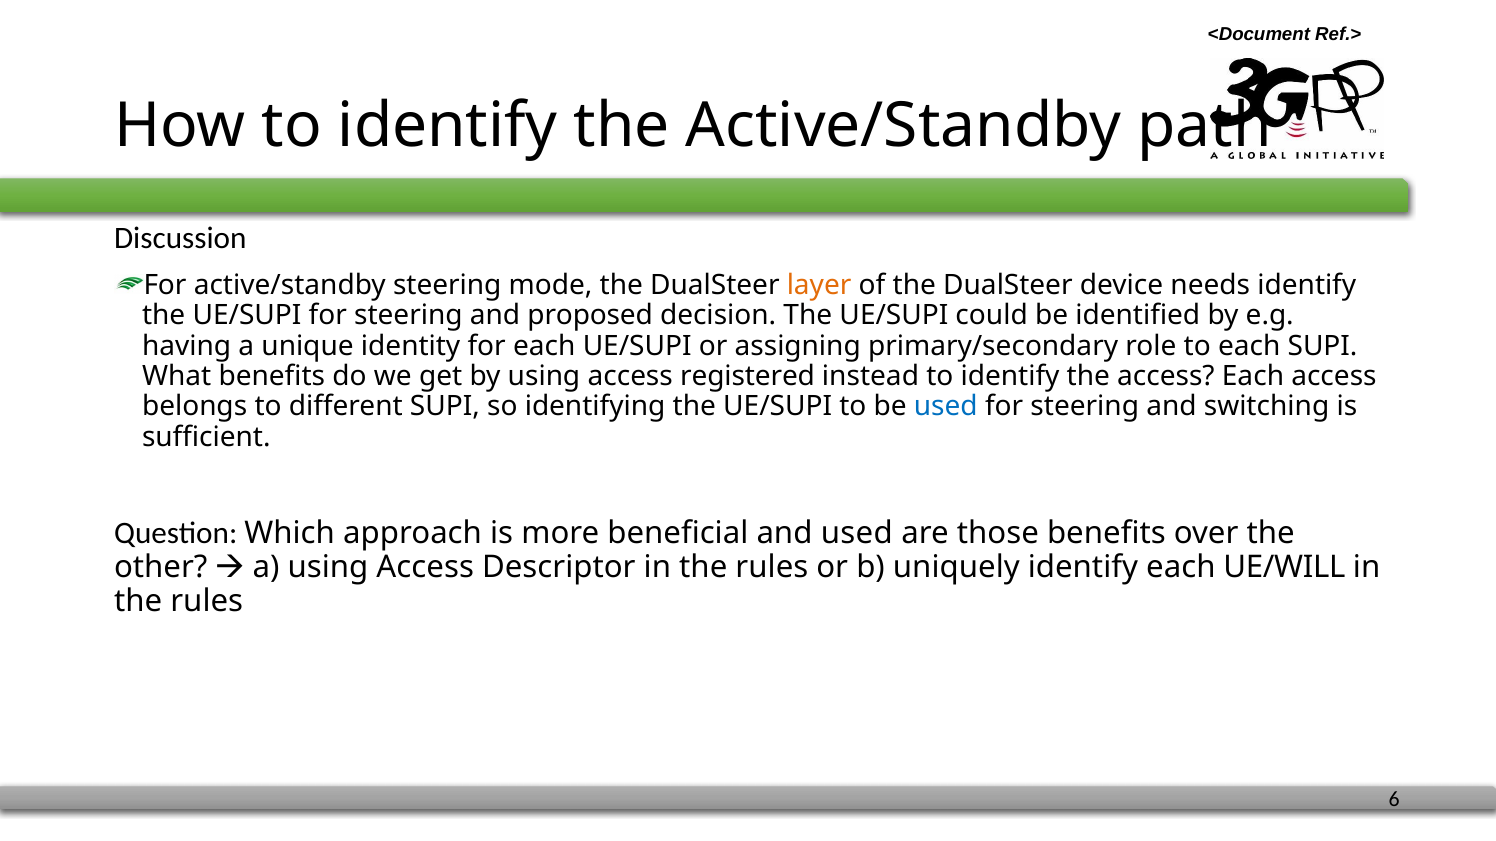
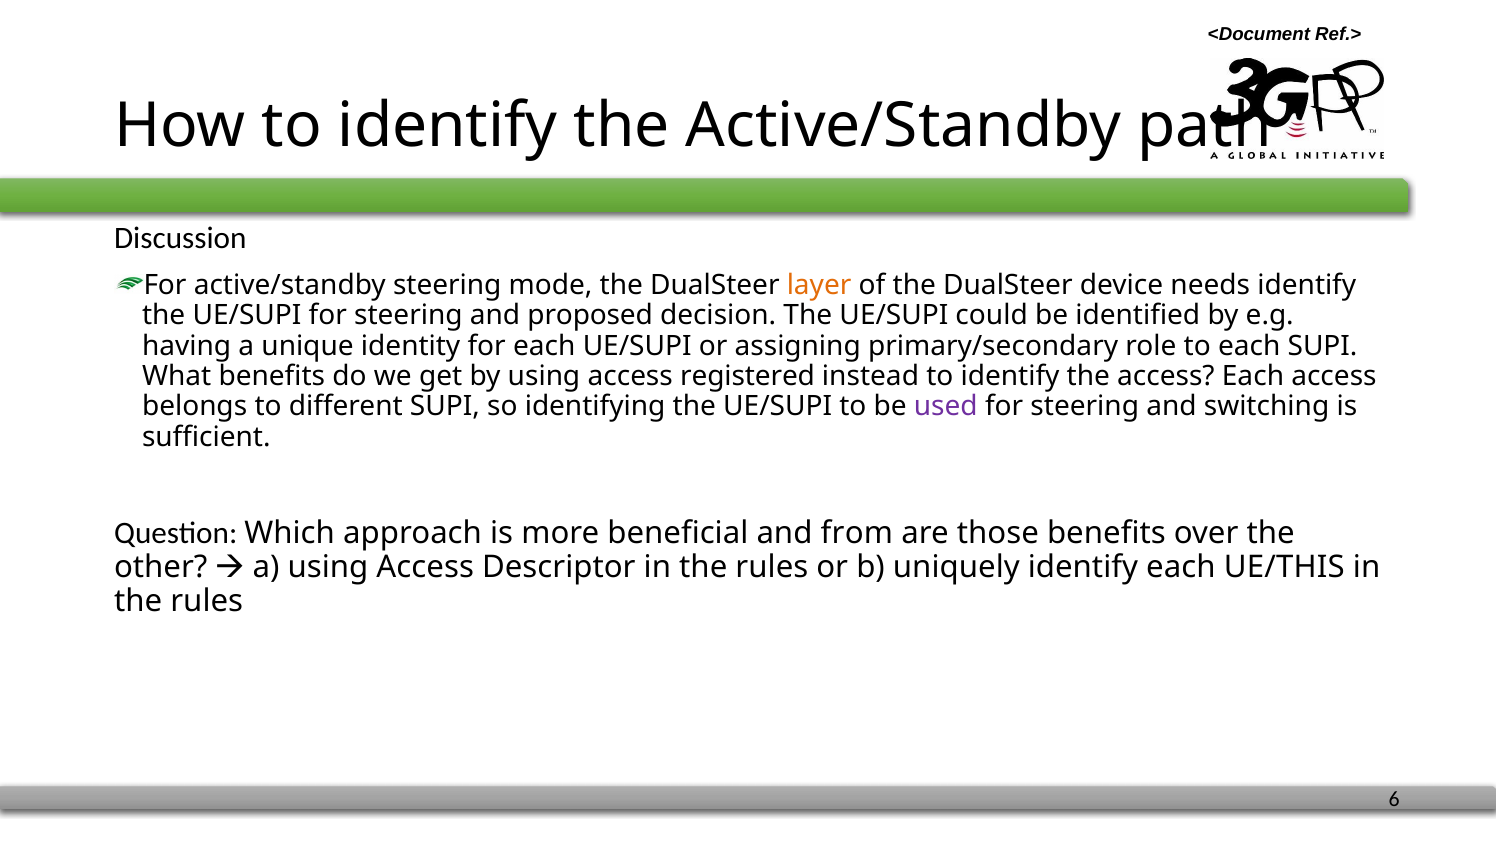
used colour: blue -> purple (946, 407)
and used: used -> from (857, 534)
UE/WILL: UE/WILL -> UE/THIS (1284, 568)
